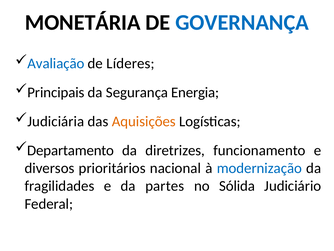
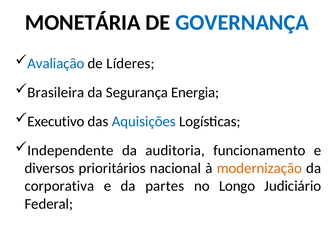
Principais: Principais -> Brasileira (56, 92)
Judiciária: Judiciária -> Executivo (56, 121)
Aquisições colour: orange -> blue (144, 121)
Departamento: Departamento -> Independente (70, 150)
diretrizes: diretrizes -> auditoria (175, 150)
modernização colour: blue -> orange (259, 168)
fragilidades: fragilidades -> corporativa (59, 186)
Sólida: Sólida -> Longo (237, 186)
